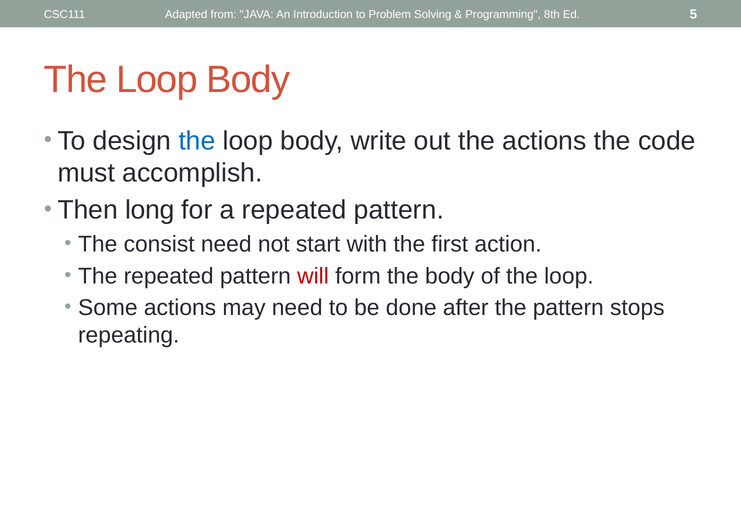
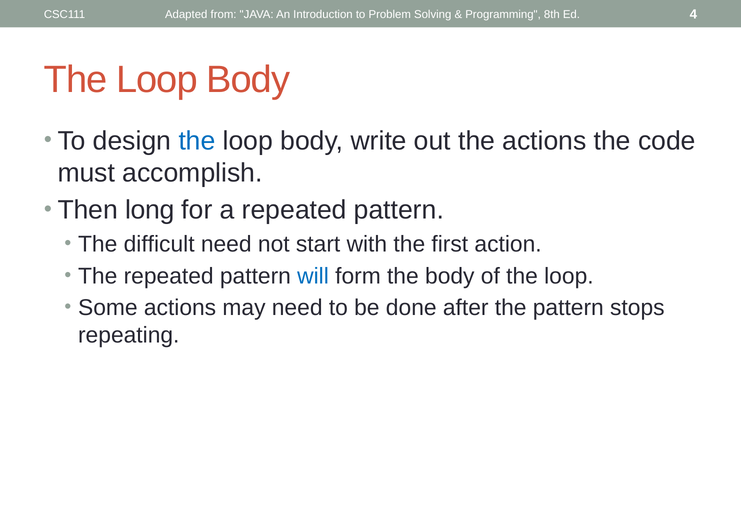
5: 5 -> 4 (693, 15)
consist: consist -> difficult (159, 244)
will colour: red -> blue (313, 276)
